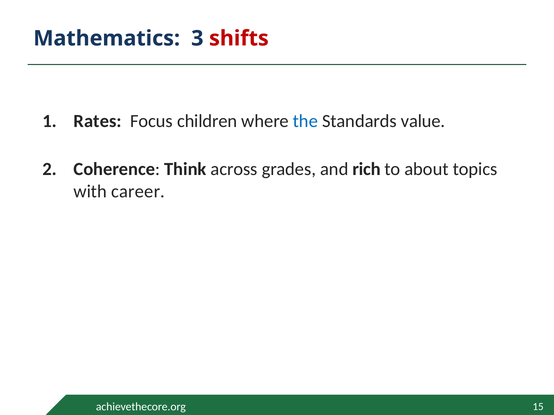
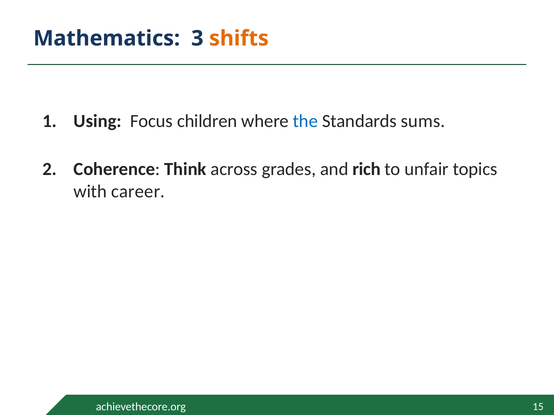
shifts colour: red -> orange (239, 38)
Rates: Rates -> Using (98, 121)
value: value -> sums (423, 121)
about: about -> unfair (427, 169)
